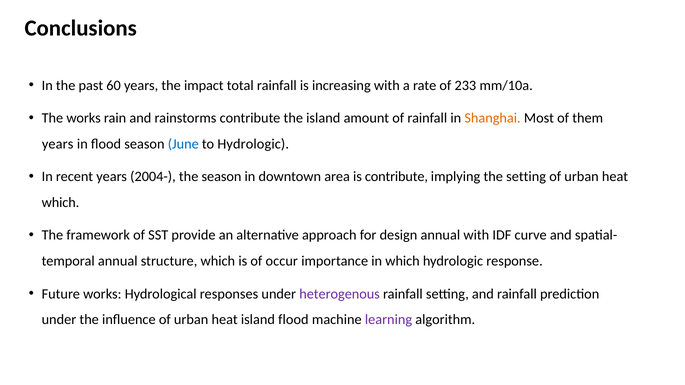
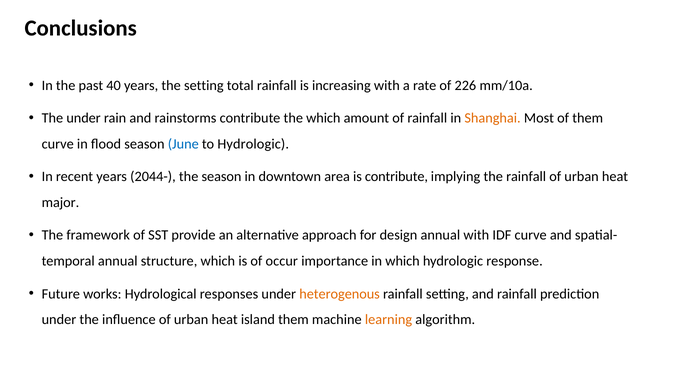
60: 60 -> 40 (114, 85)
the impact: impact -> setting (204, 85)
233: 233 -> 226 (465, 85)
The works: works -> under (84, 118)
the island: island -> which (323, 118)
years: years -> curve (58, 144)
2004-: 2004- -> 2044- (153, 177)
the setting: setting -> rainfall (526, 177)
which: which -> major (60, 203)
heterogenous colour: purple -> orange (340, 294)
island flood: flood -> them (293, 320)
learning colour: purple -> orange (389, 320)
